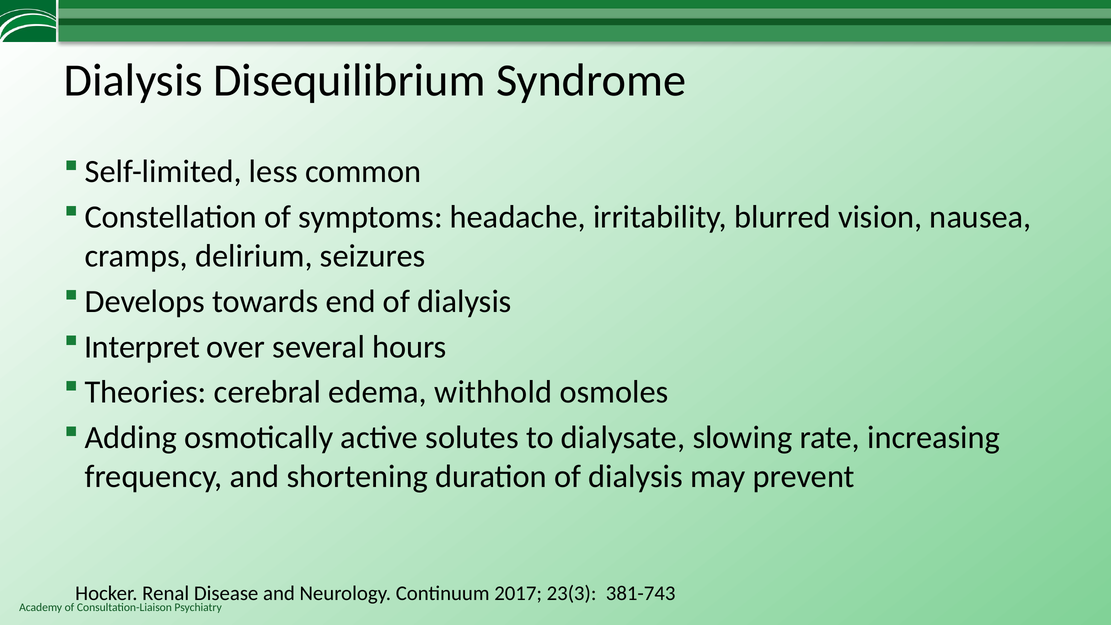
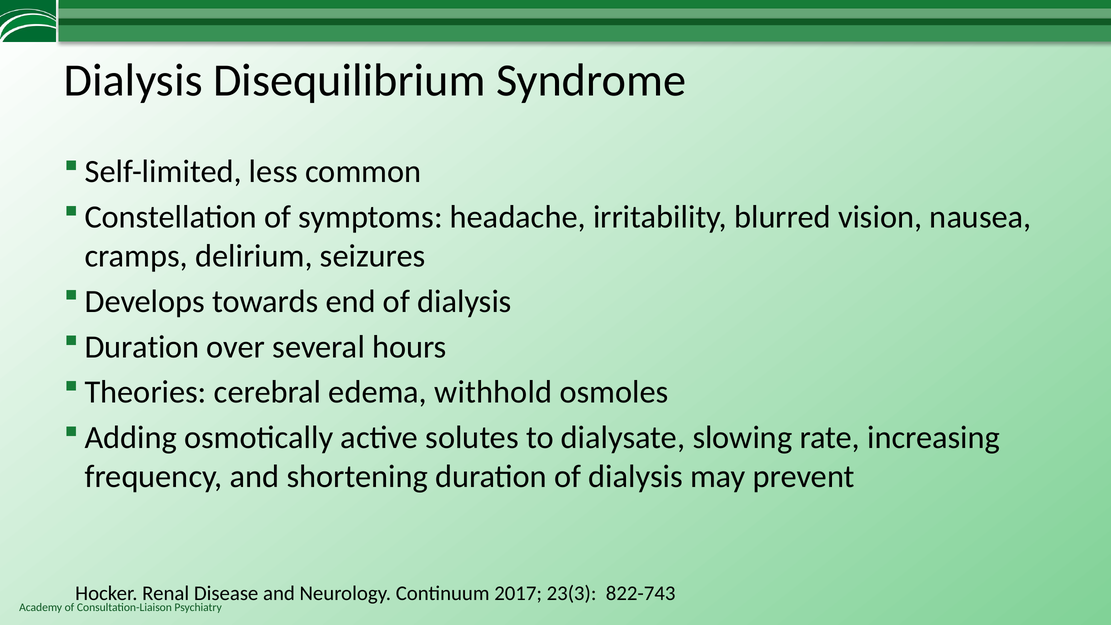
Interpret: Interpret -> Duration (142, 347)
381-743: 381-743 -> 822-743 (641, 593)
